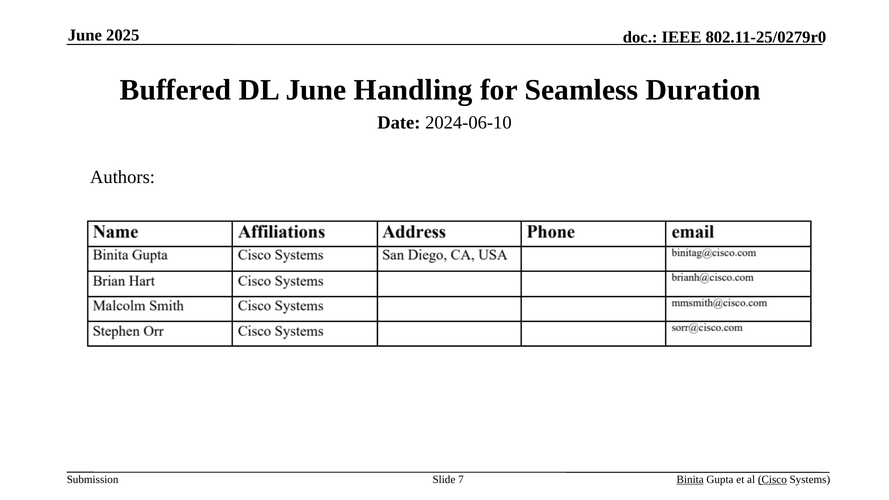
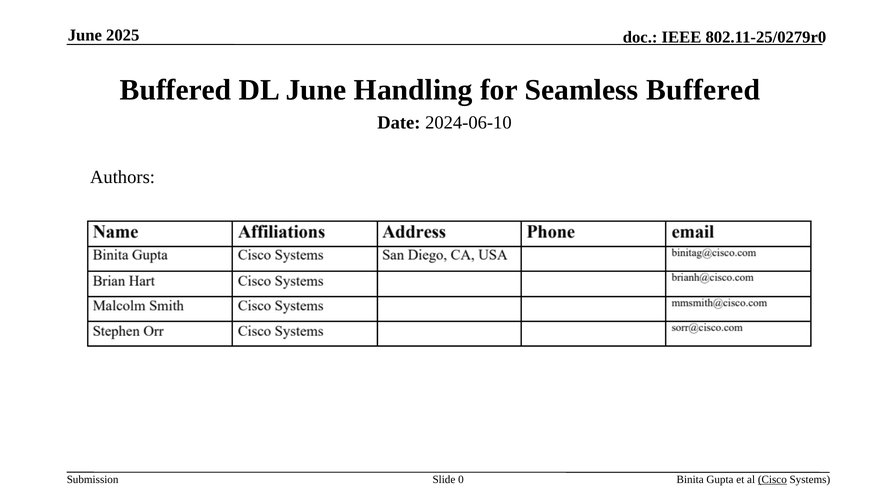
Seamless Duration: Duration -> Buffered (703, 90)
7: 7 -> 0 (461, 480)
Binita underline: present -> none (690, 480)
